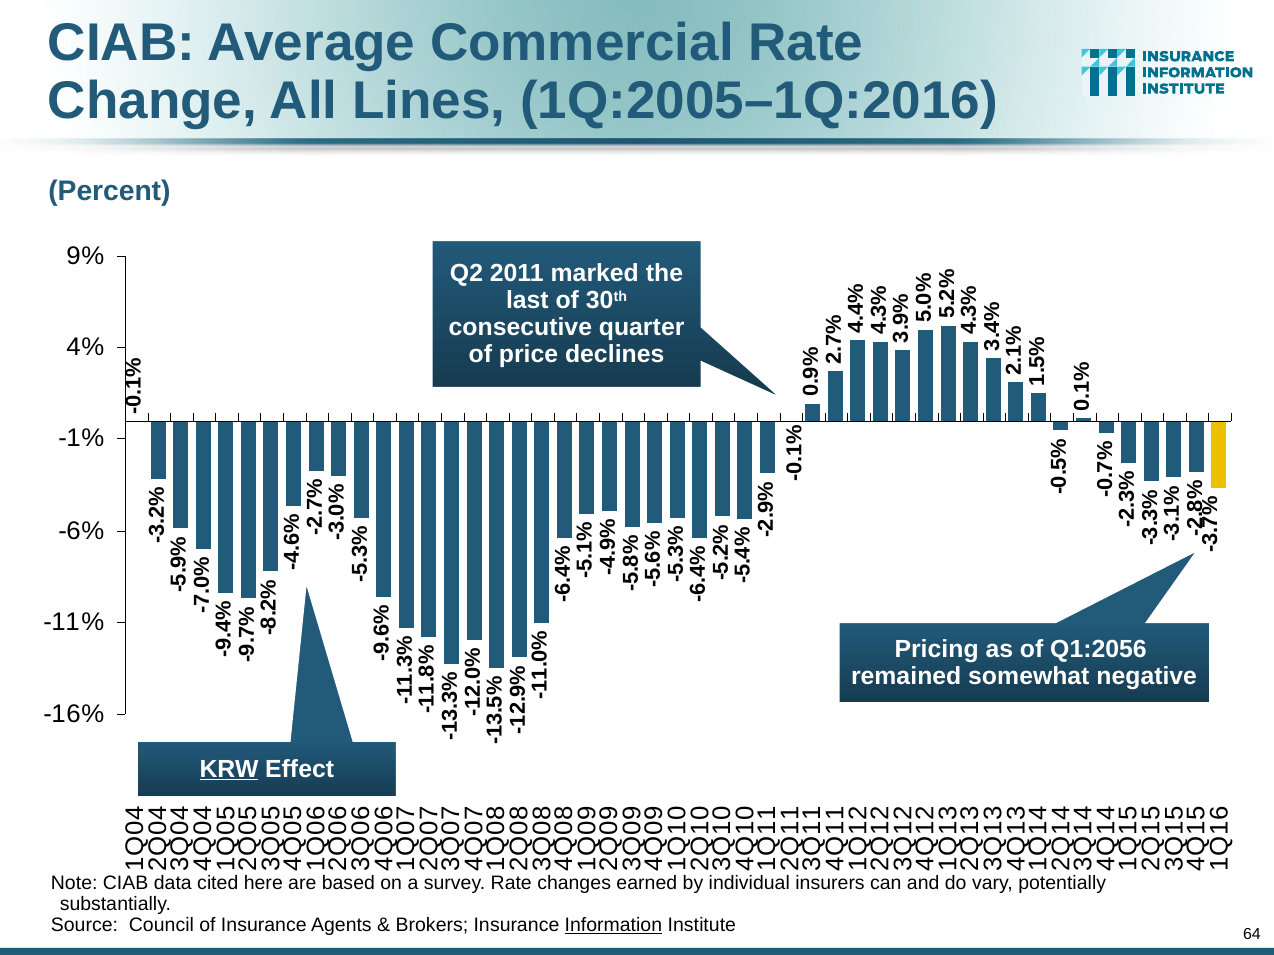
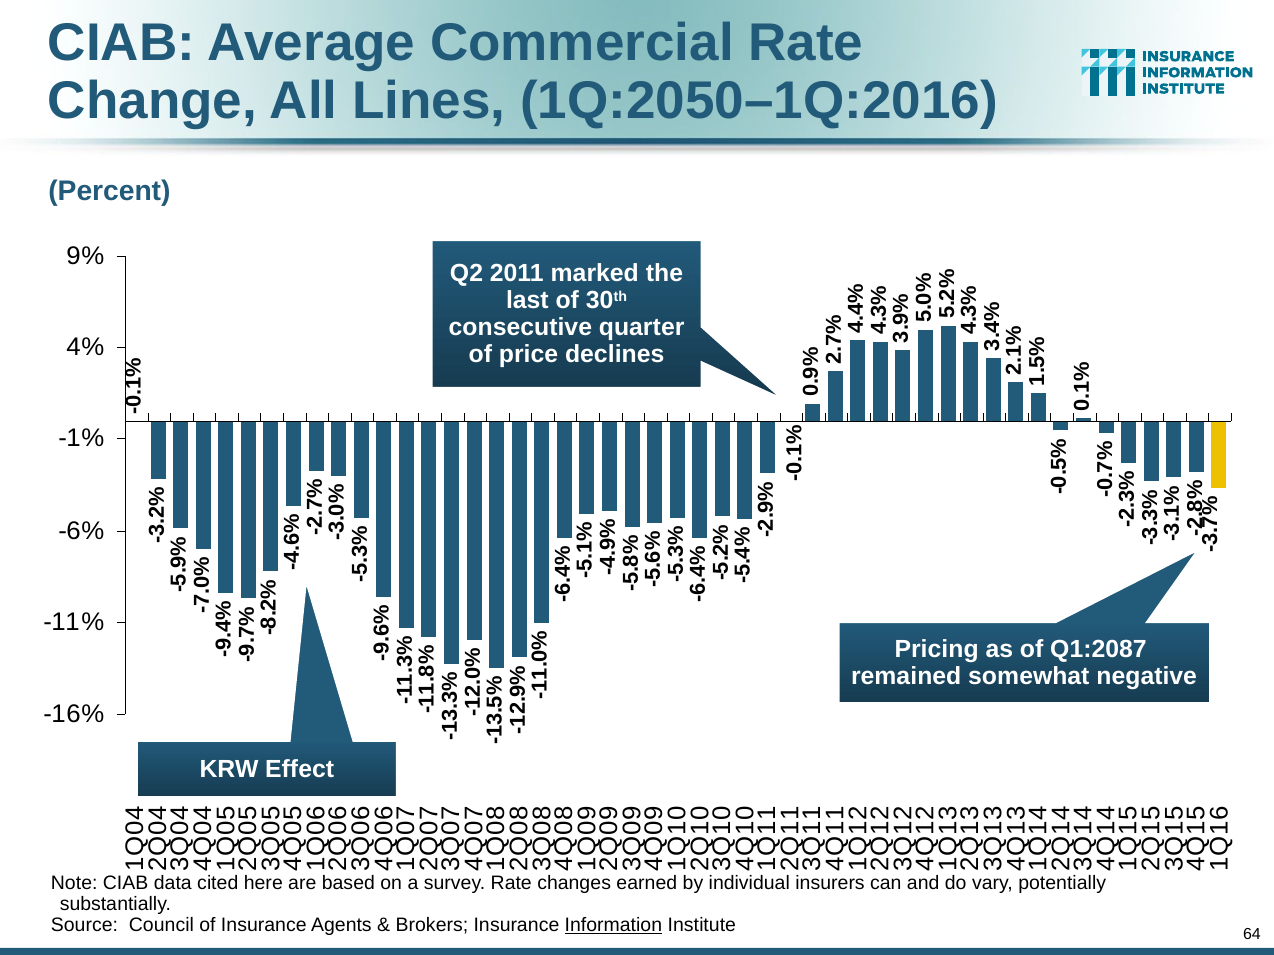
1Q:2005–1Q:2016: 1Q:2005–1Q:2016 -> 1Q:2050–1Q:2016 (759, 101)
Q1:2056: Q1:2056 -> Q1:2087 (1098, 649)
KRW underline: present -> none (229, 769)
